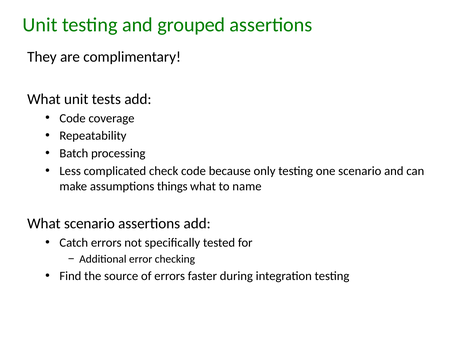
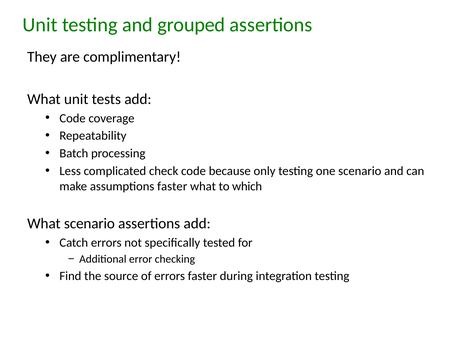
assumptions things: things -> faster (172, 186)
name: name -> which (247, 186)
